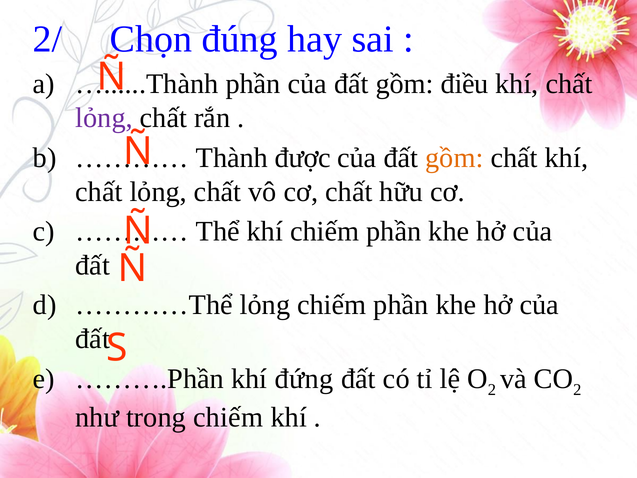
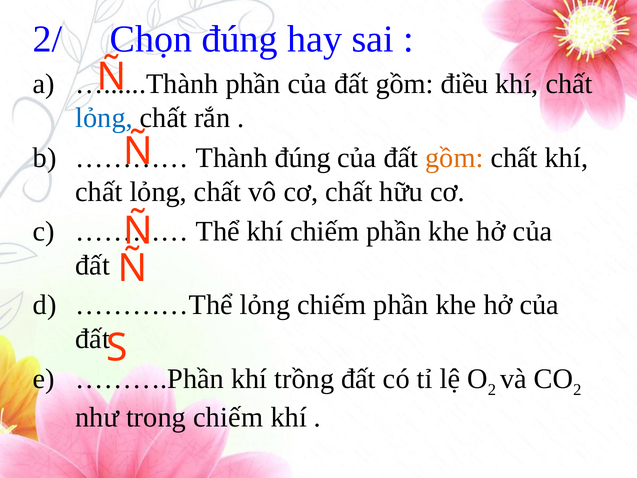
lỏng colour: purple -> blue (104, 118)
Thành được: được -> đúng (303, 158)
đứng: đứng -> trồng (304, 379)
